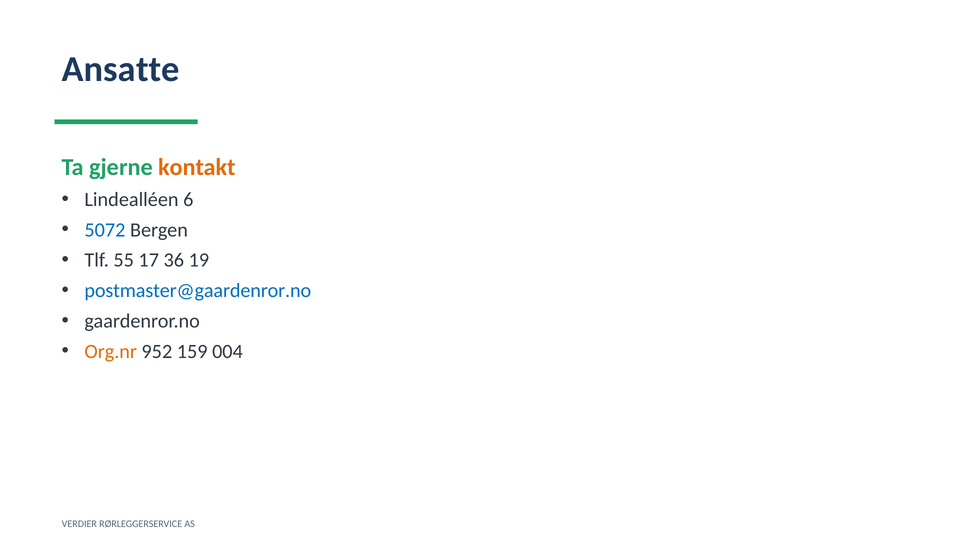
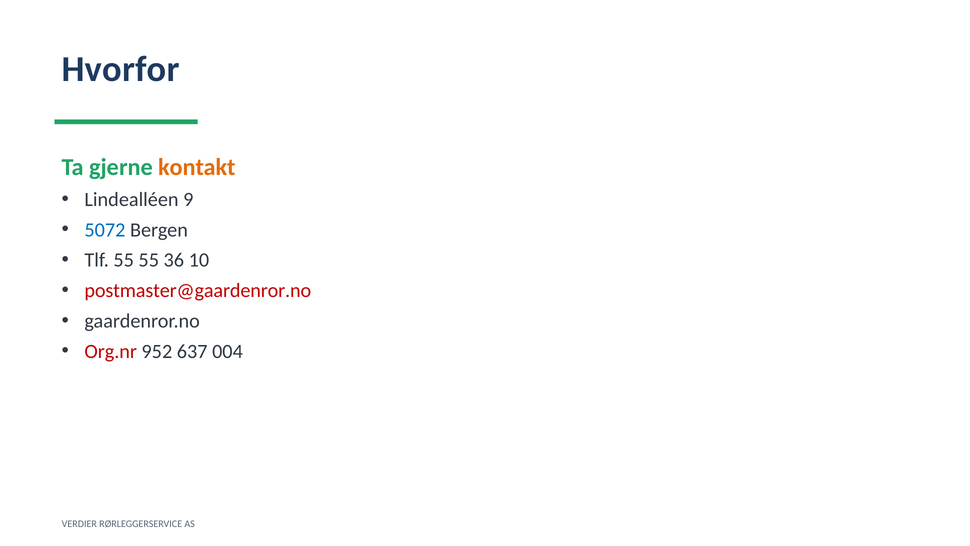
Ansatte: Ansatte -> Hvorfor (121, 69)
6: 6 -> 9 (188, 199)
55 17: 17 -> 55 (149, 260)
19: 19 -> 10 (199, 260)
postmaster@gaardenror.no colour: blue -> red (198, 290)
Org.nr colour: orange -> red (111, 351)
159: 159 -> 637 (192, 351)
